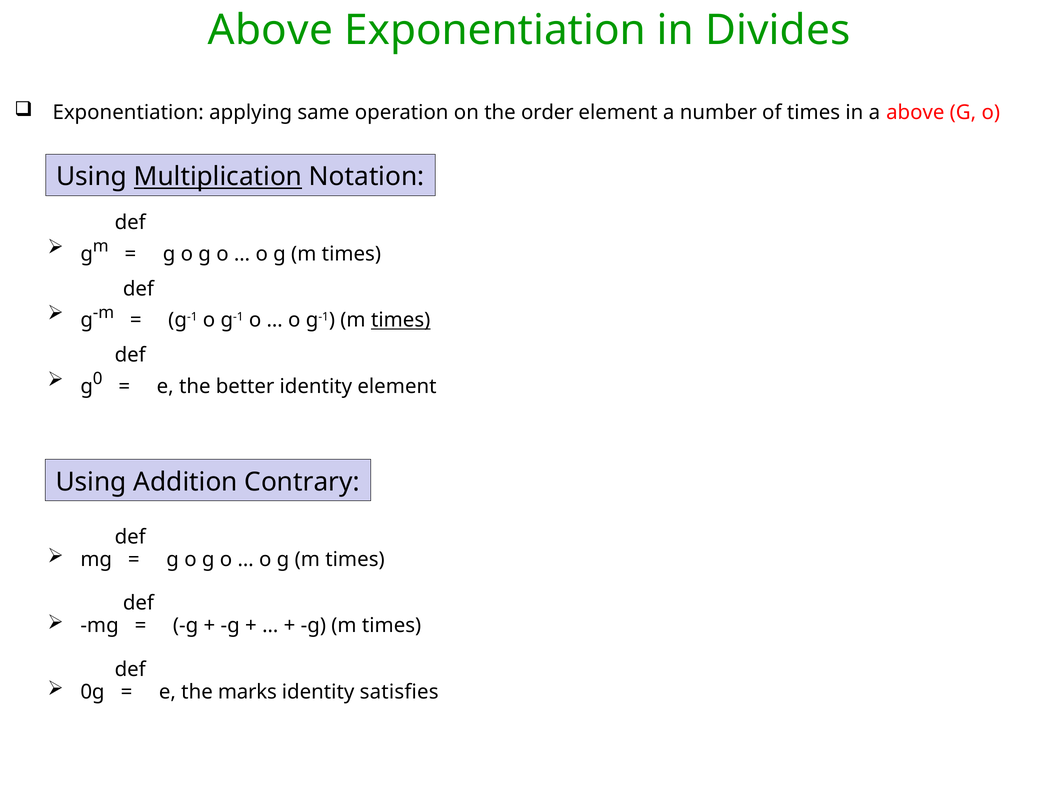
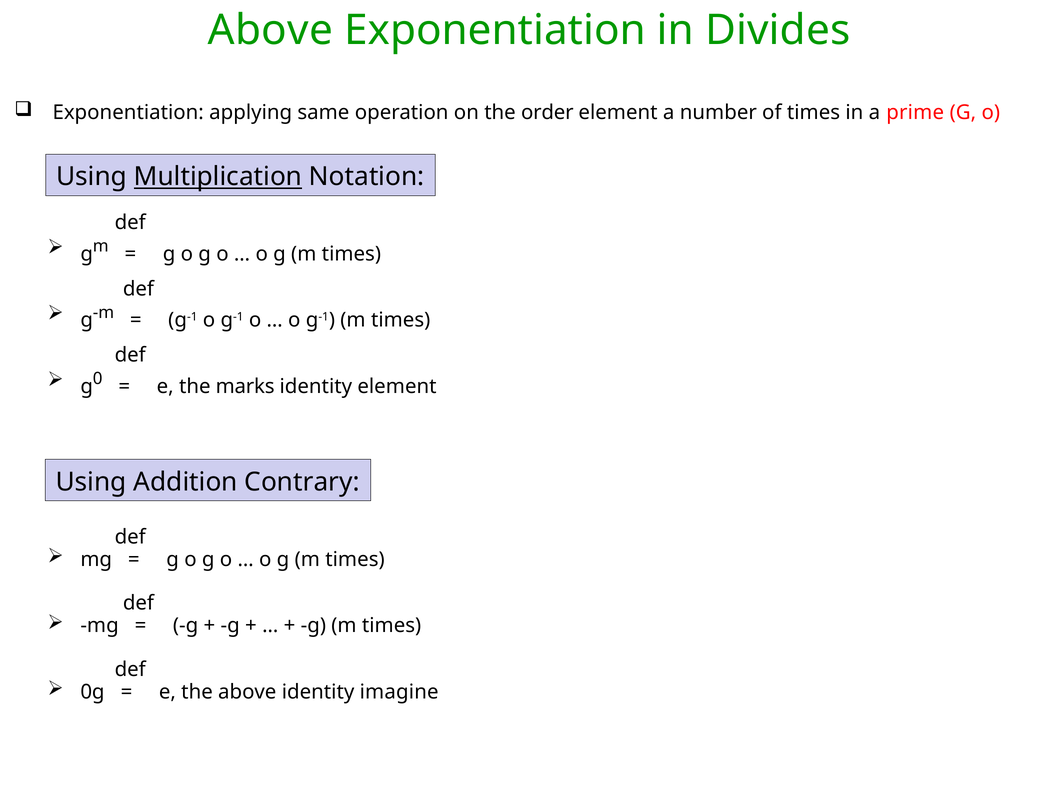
a above: above -> prime (915, 113)
times underline: present -> none (401, 320)
better: better -> marks (245, 386)
the marks: marks -> above (247, 692)
satisfies: satisfies -> imagine (399, 692)
